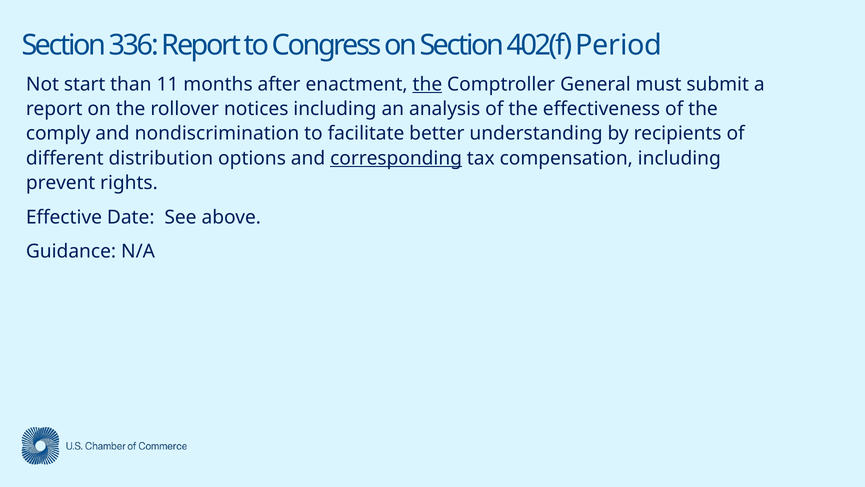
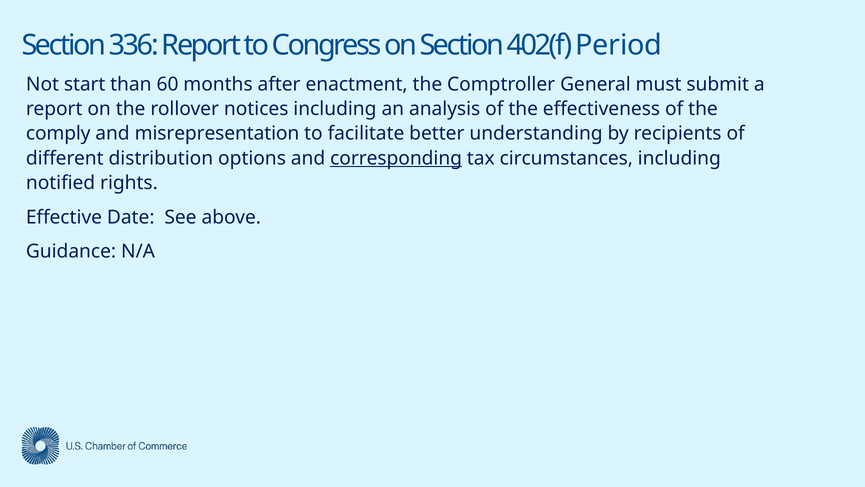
11: 11 -> 60 (168, 84)
the underline: present -> none (427, 84)
nondiscrimination: nondiscrimination -> misrepresentation (217, 134)
compensation: compensation -> circumstances (566, 158)
prevent: prevent -> notified (61, 183)
